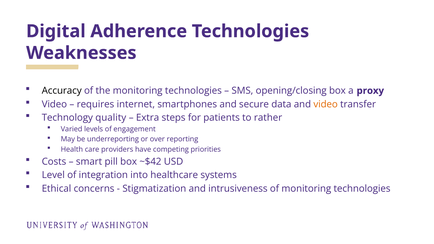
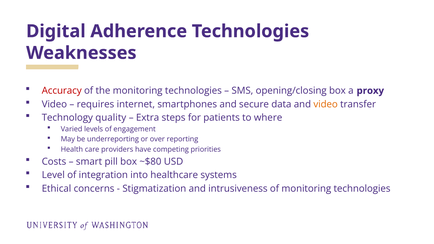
Accuracy colour: black -> red (62, 91)
rather: rather -> where (268, 118)
~$42: ~$42 -> ~$80 (150, 162)
